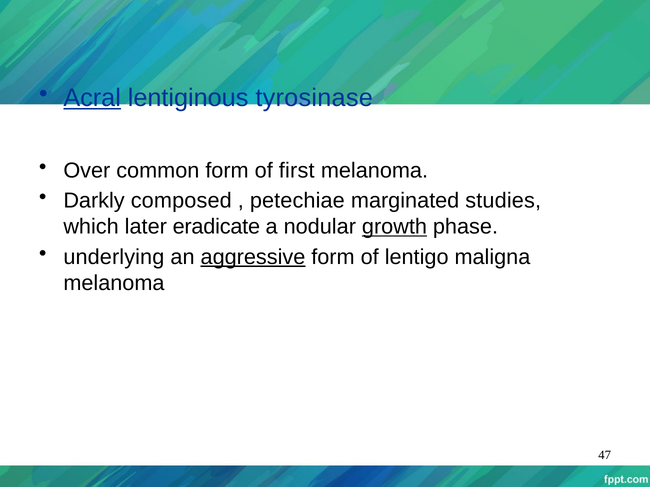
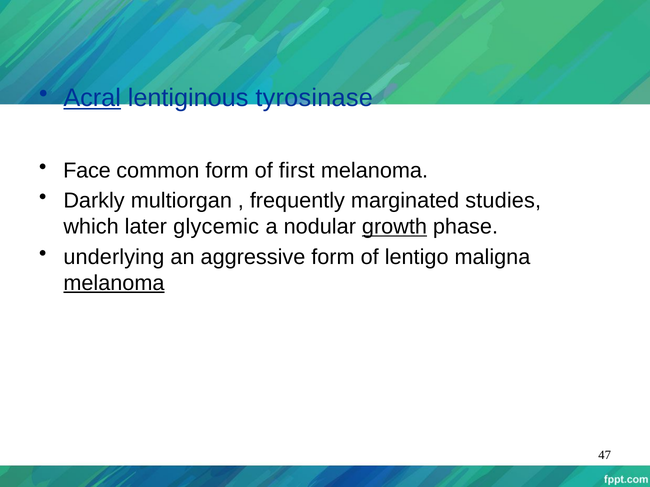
Over: Over -> Face (87, 171)
composed: composed -> multiorgan (181, 201)
petechiae: petechiae -> frequently (297, 201)
eradicate: eradicate -> glycemic (216, 227)
aggressive underline: present -> none (253, 257)
melanoma underline: none -> present (114, 283)
